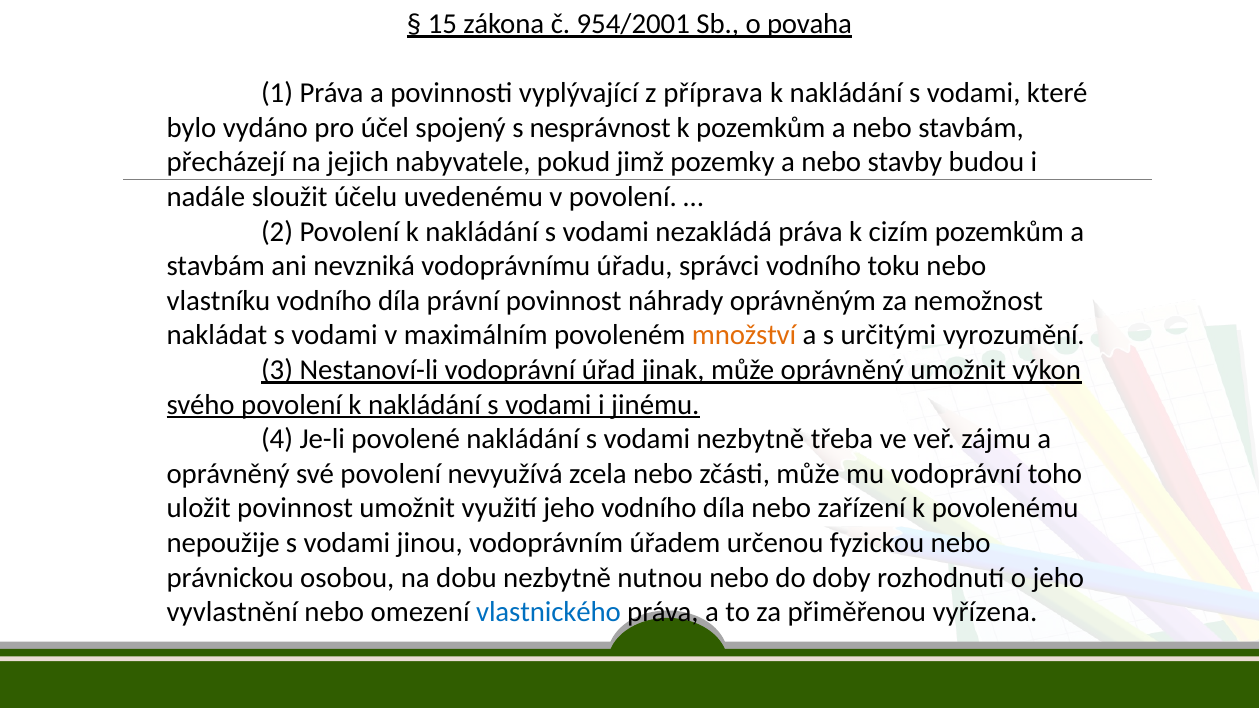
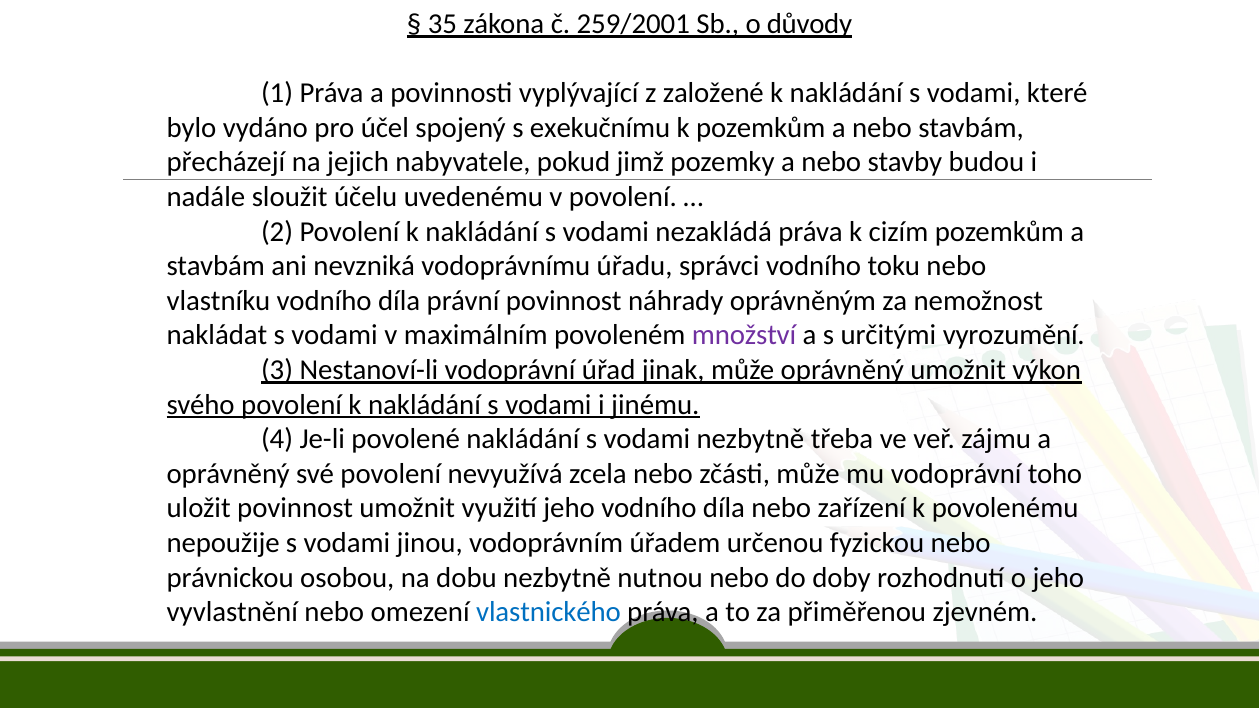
15: 15 -> 35 (442, 24)
954/2001: 954/2001 -> 259/2001 (633, 24)
povaha: povaha -> důvody (809, 24)
příprava: příprava -> založené (713, 93)
nesprávnost: nesprávnost -> exekučnímu (600, 128)
množství colour: orange -> purple (744, 335)
vyřízena: vyřízena -> zjevném (985, 612)
